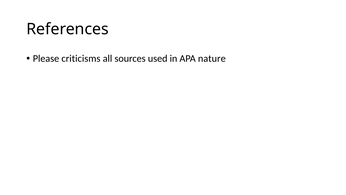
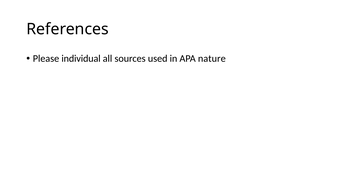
criticisms: criticisms -> individual (81, 58)
